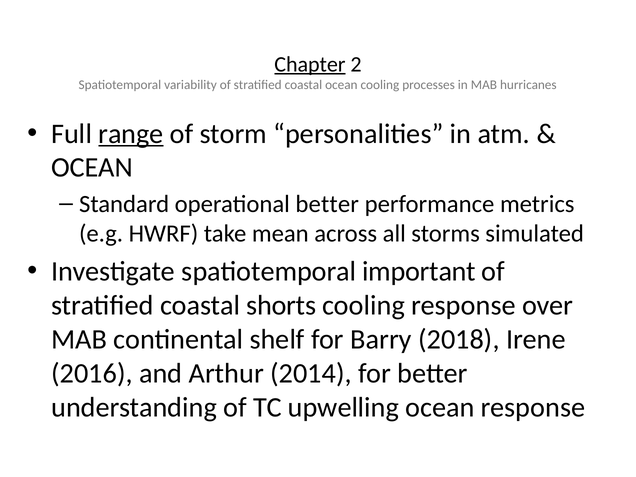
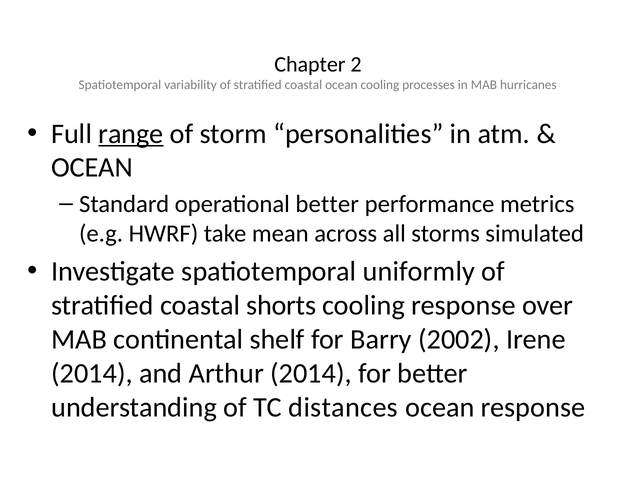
Chapter underline: present -> none (310, 64)
important: important -> uniformly (419, 271)
2018: 2018 -> 2002 (459, 339)
2016: 2016 -> 2014 (92, 373)
upwelling: upwelling -> distances (343, 407)
